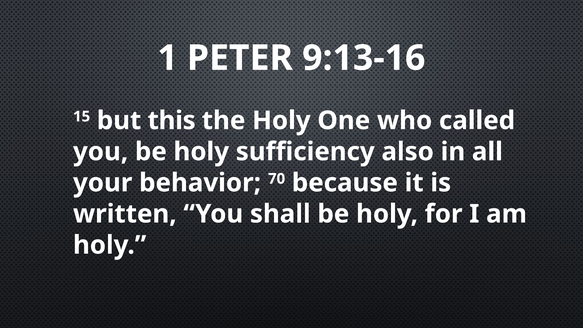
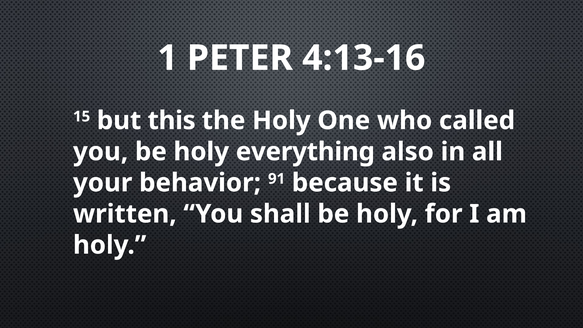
9:13-16: 9:13-16 -> 4:13-16 (364, 58)
sufficiency: sufficiency -> everything (305, 152)
70: 70 -> 91 (277, 179)
